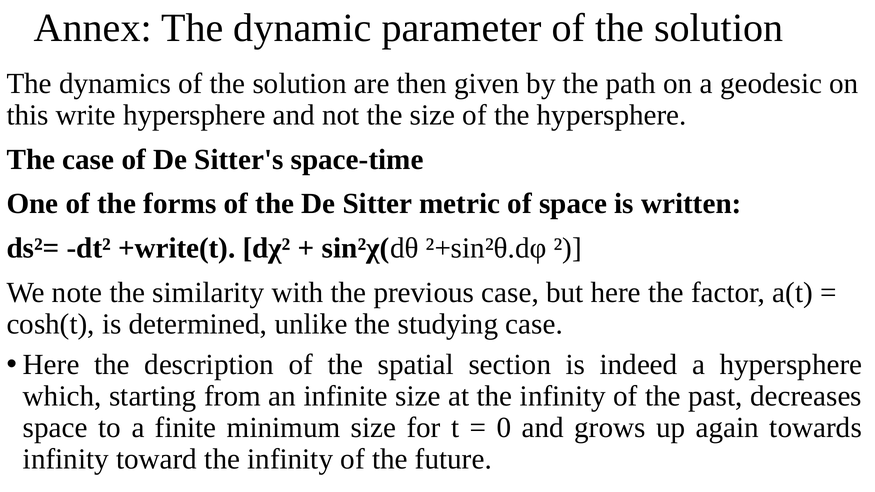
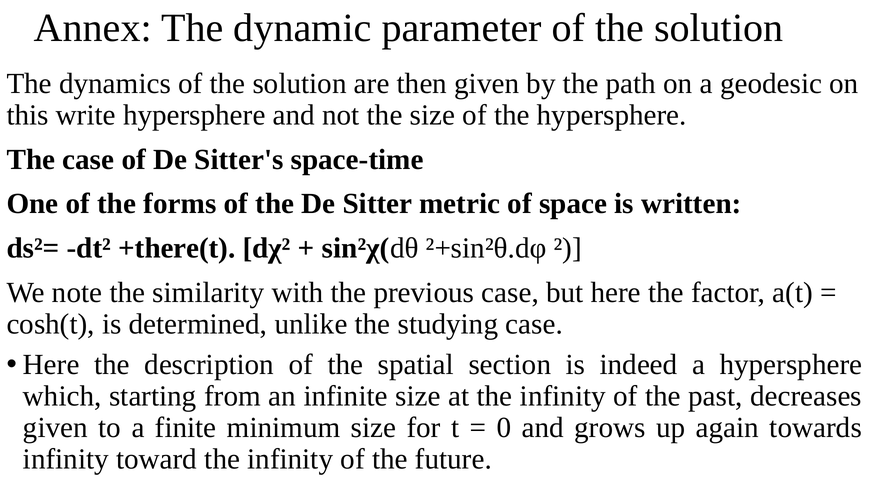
+write(t: +write(t -> +there(t (177, 248)
space: space -> given (55, 428)
